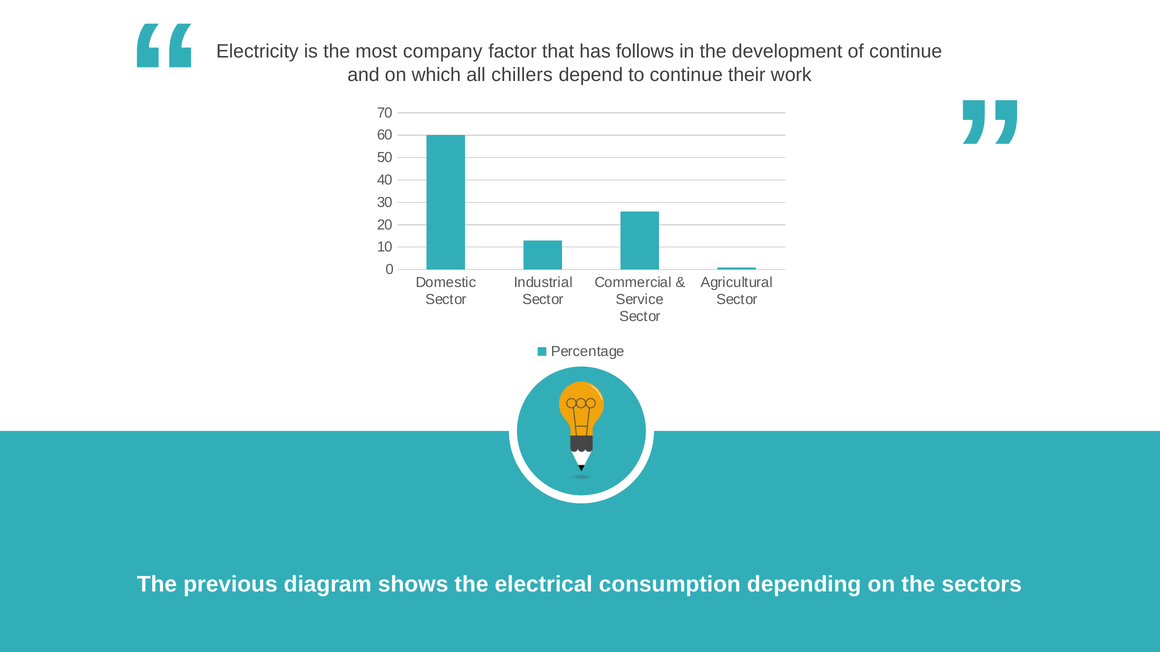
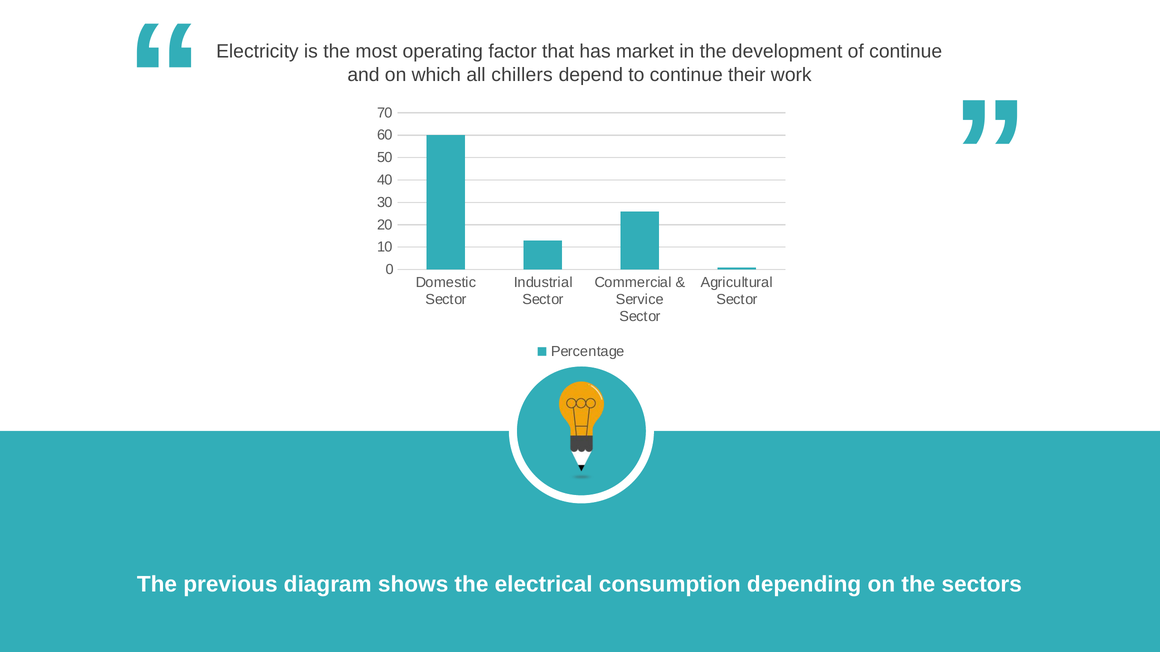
company: company -> operating (443, 52)
follows: follows -> market (645, 52)
